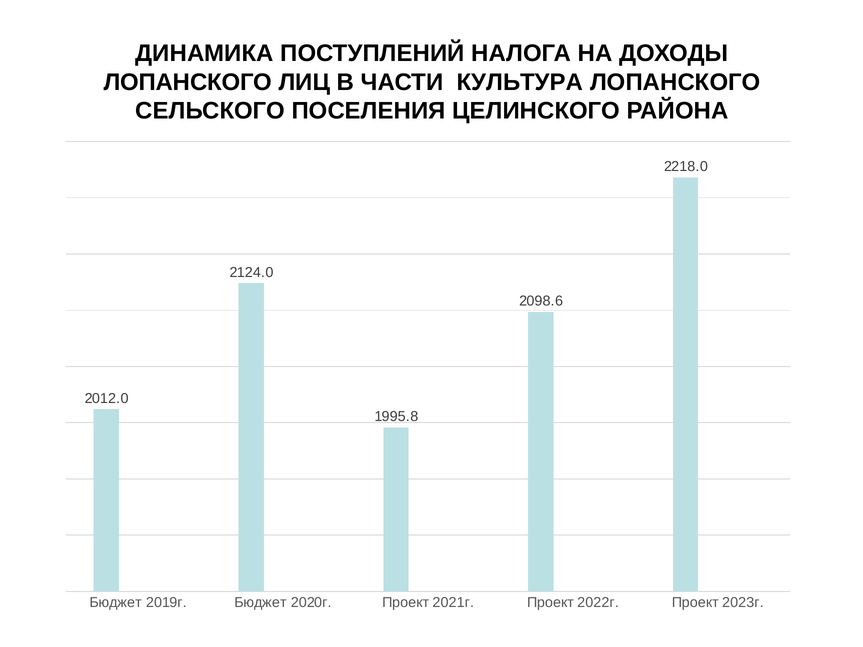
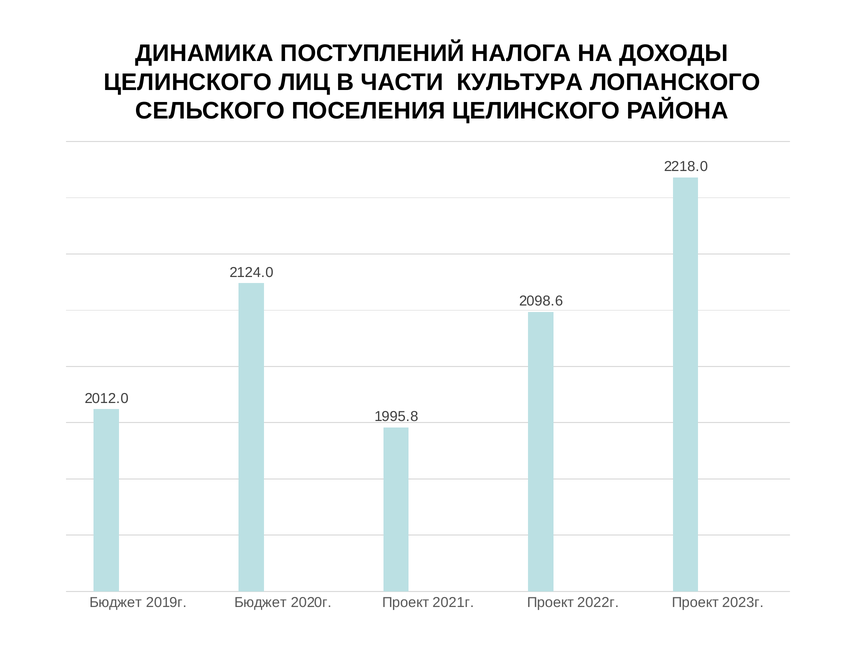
ЛОПАНСКОГО: ЛОПАНСКОГО -> ЦЕЛИНСКОГО (188, 82)
